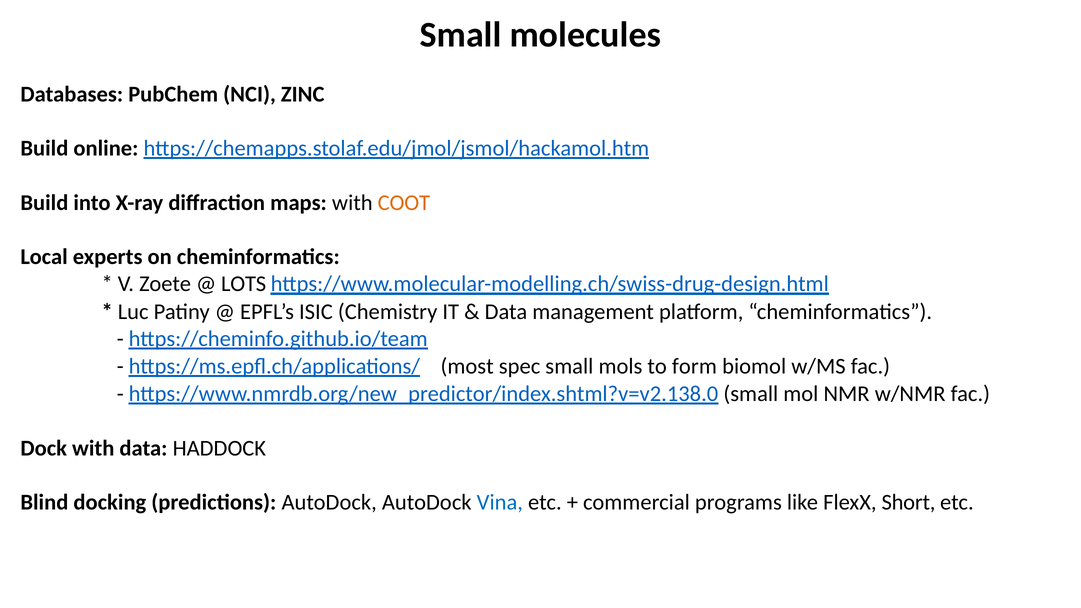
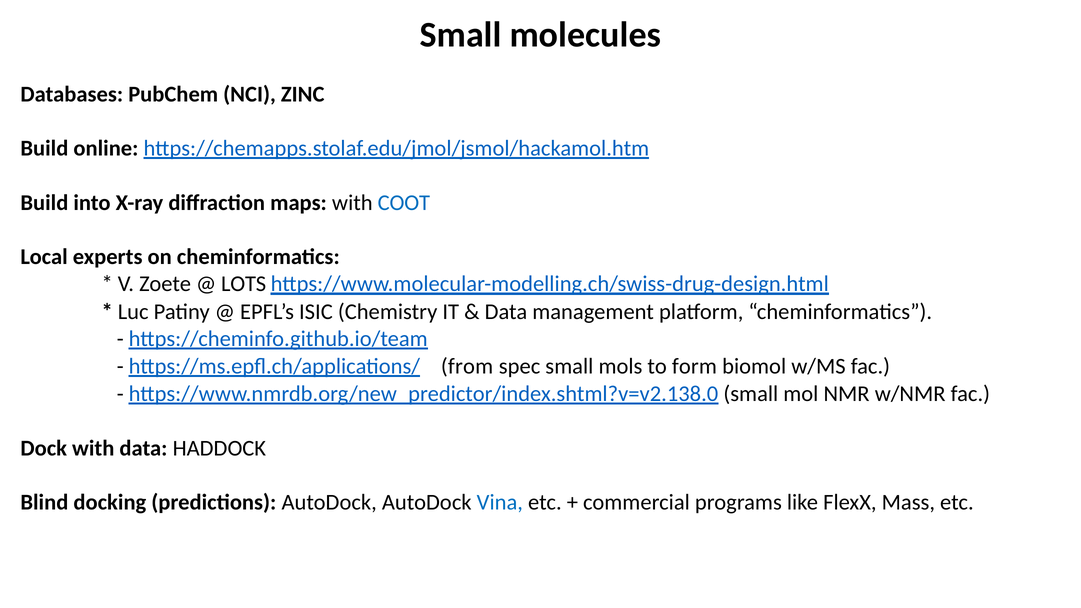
COOT colour: orange -> blue (404, 203)
most: most -> from (467, 366)
Short: Short -> Mass (908, 503)
